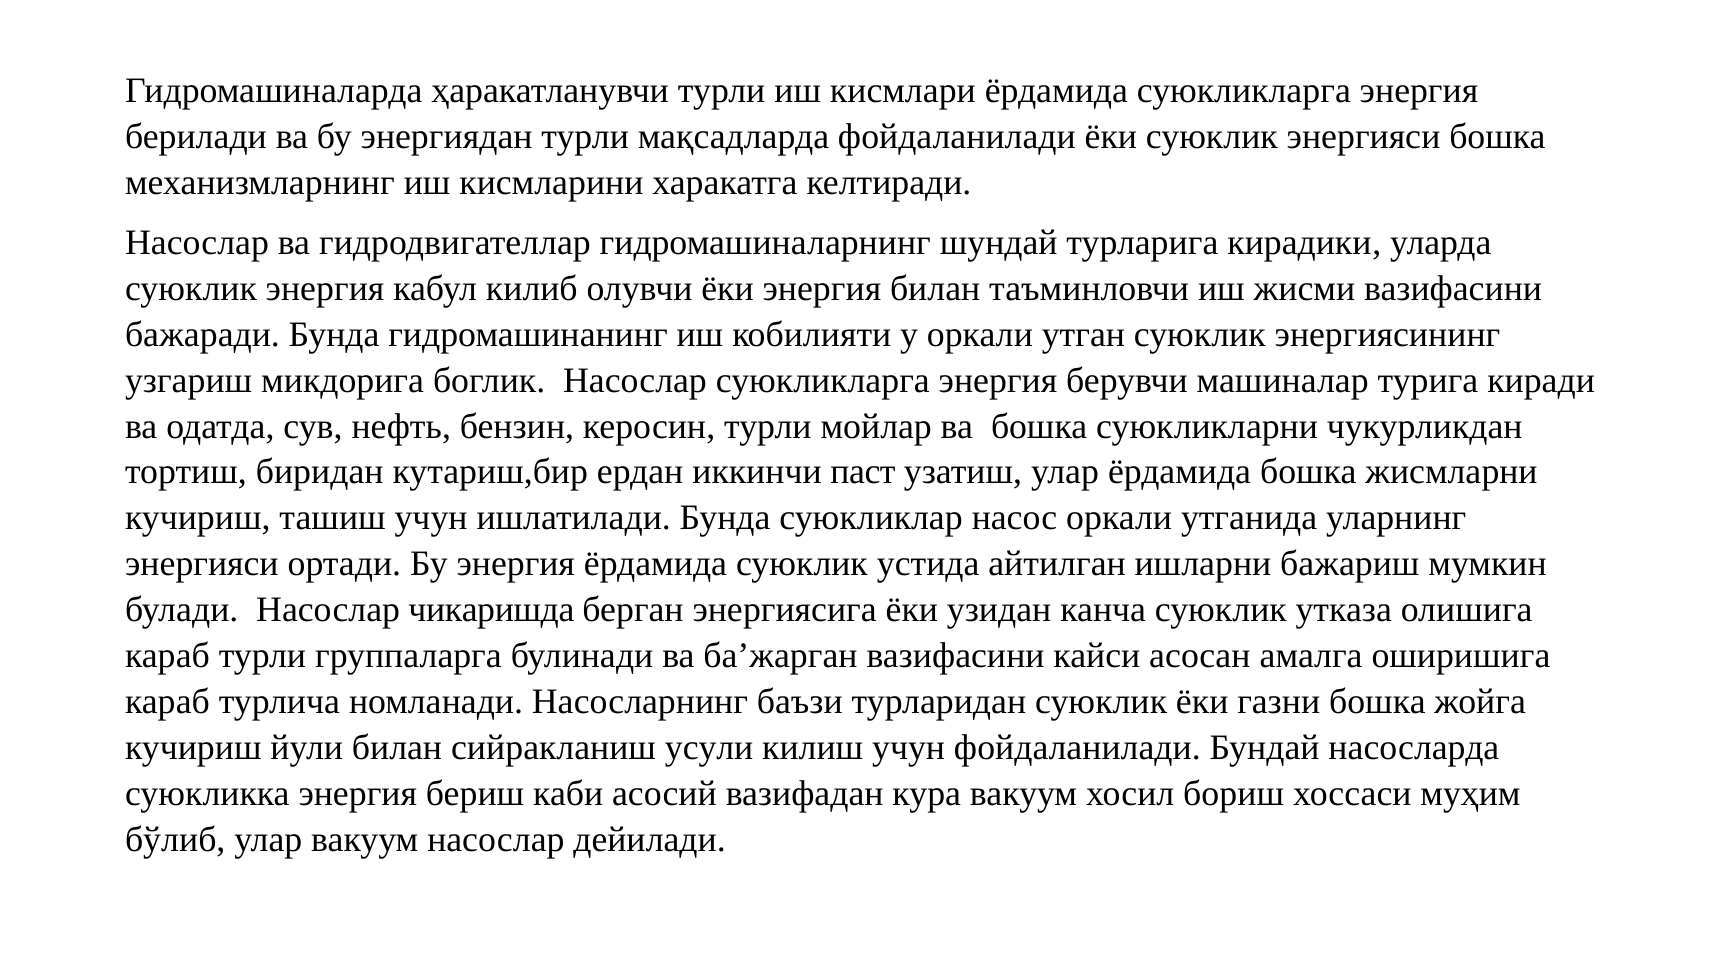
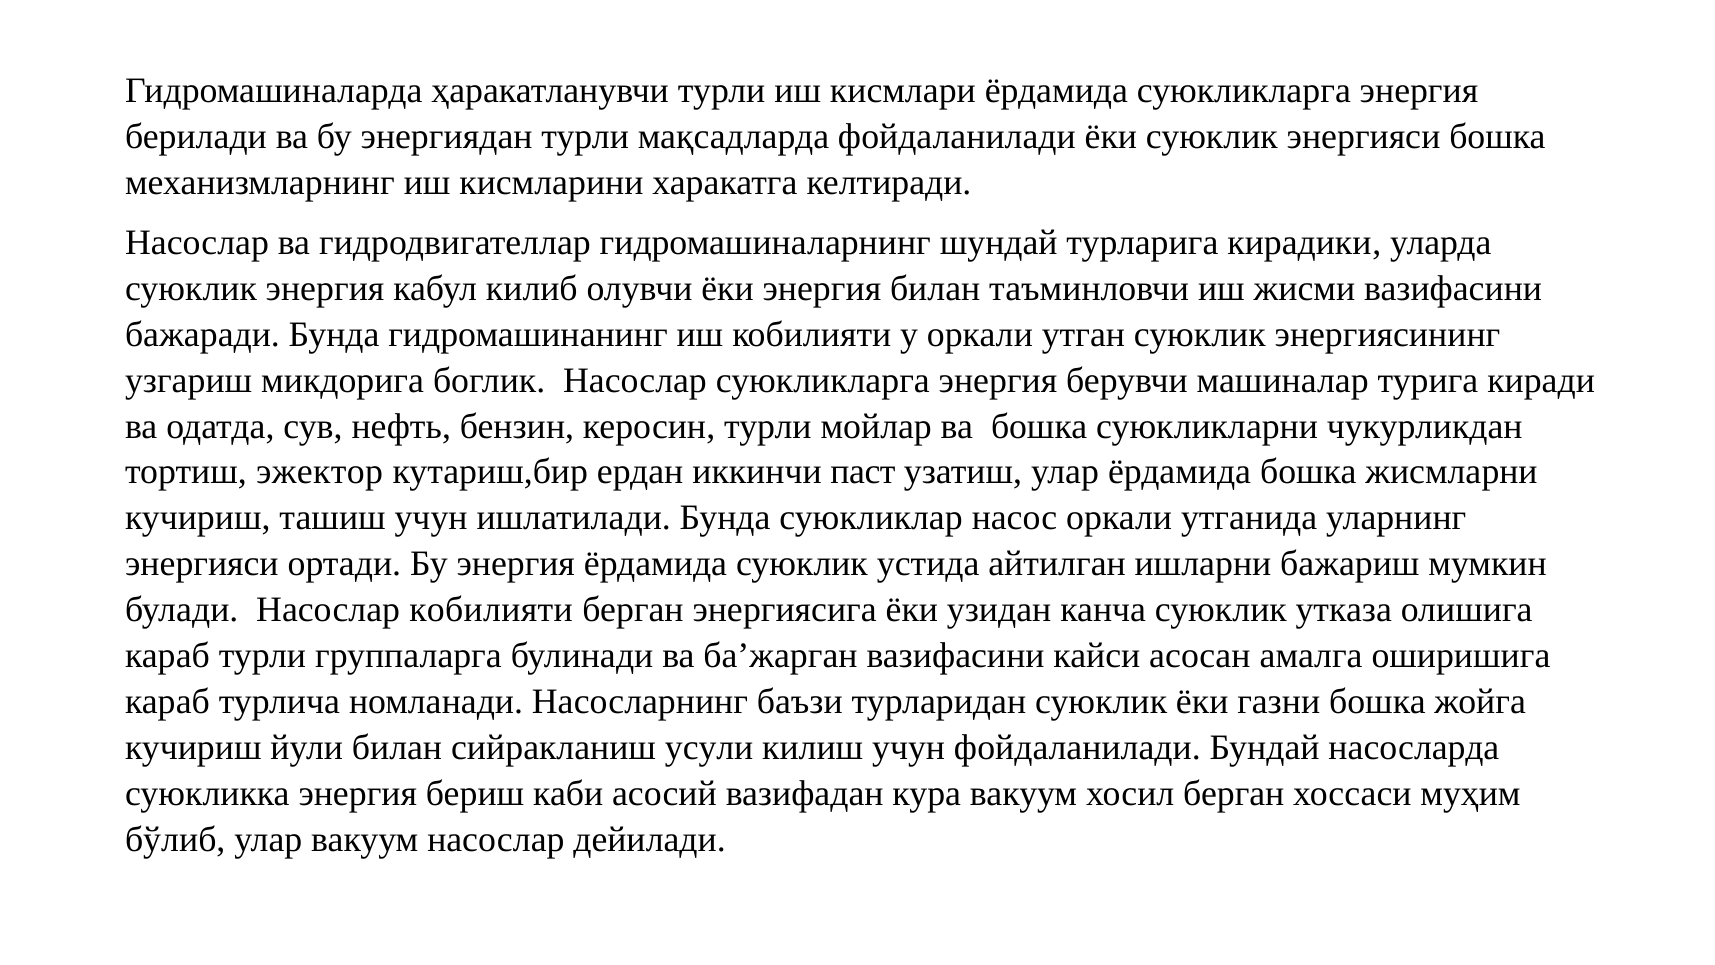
биридан: биридан -> эжектор (320, 472)
Насослар чикаришда: чикаришда -> кобилияти (491, 610)
хосил бориш: бориш -> берган (1234, 793)
